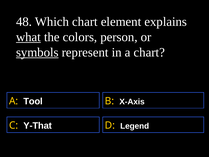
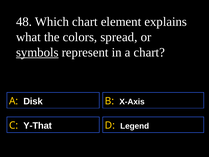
what underline: present -> none (28, 37)
person: person -> spread (119, 37)
Tool: Tool -> Disk (33, 101)
